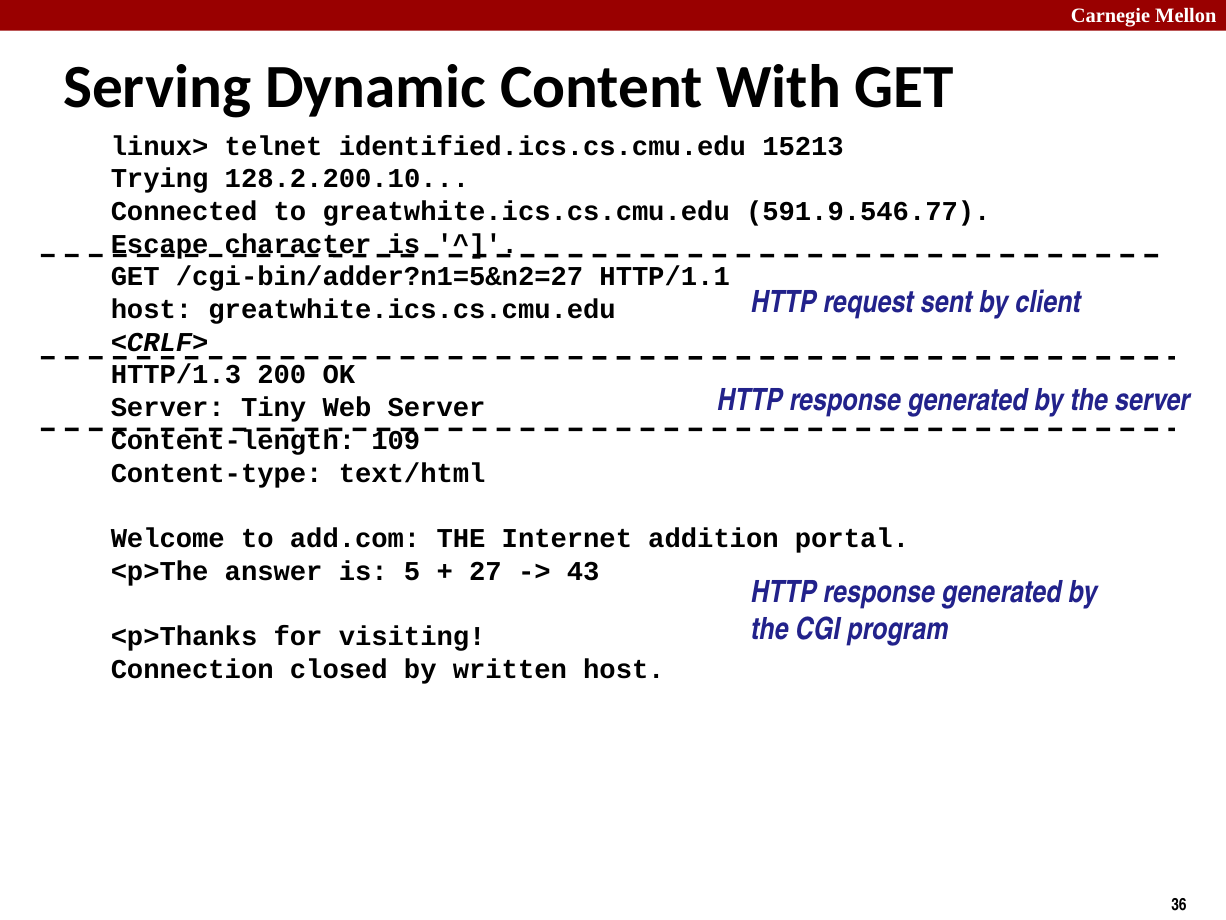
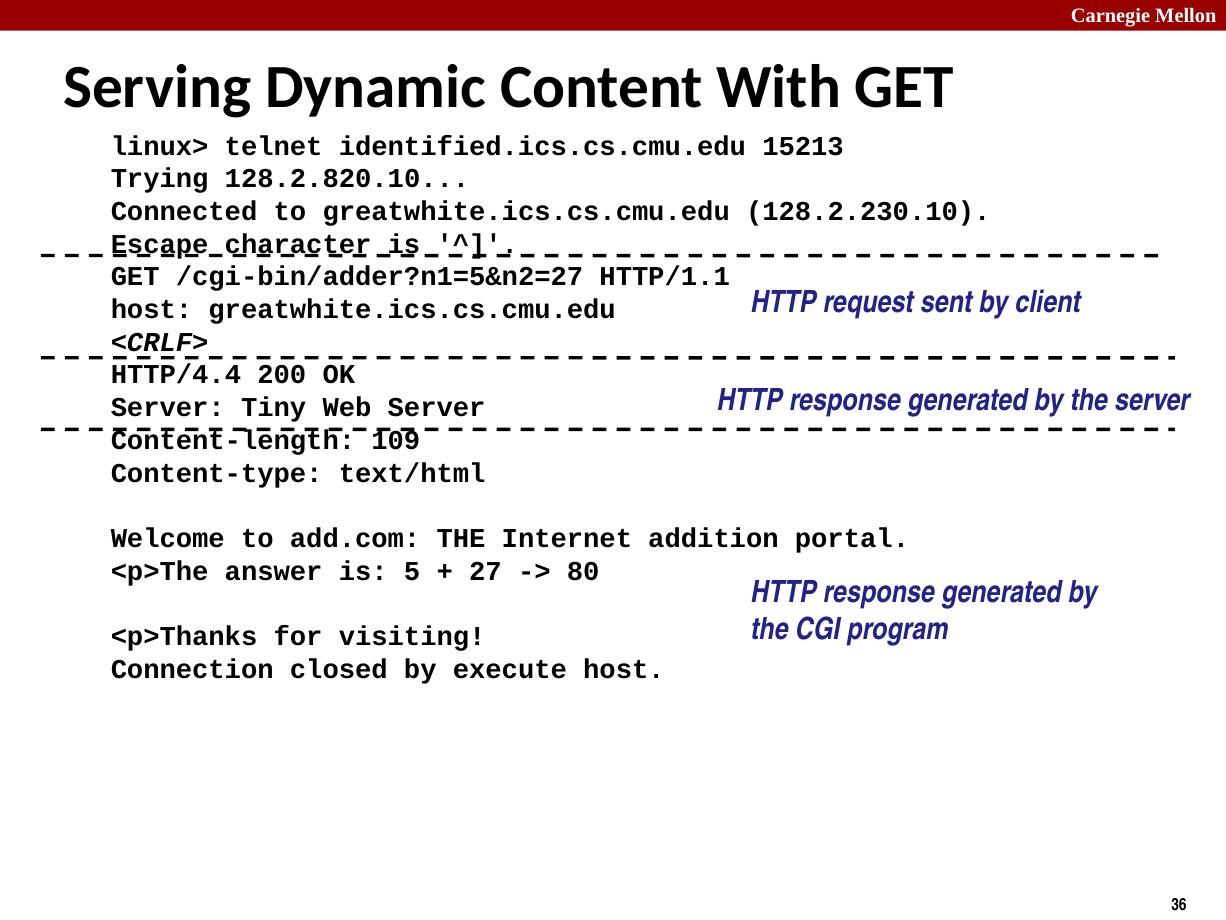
128.2.200.10: 128.2.200.10 -> 128.2.820.10 (347, 179)
591.9.546.77: 591.9.546.77 -> 128.2.230.10 (868, 211)
HTTP/1.3: HTTP/1.3 -> HTTP/4.4 (176, 375)
43: 43 -> 80 (583, 571)
written: written -> execute (510, 669)
